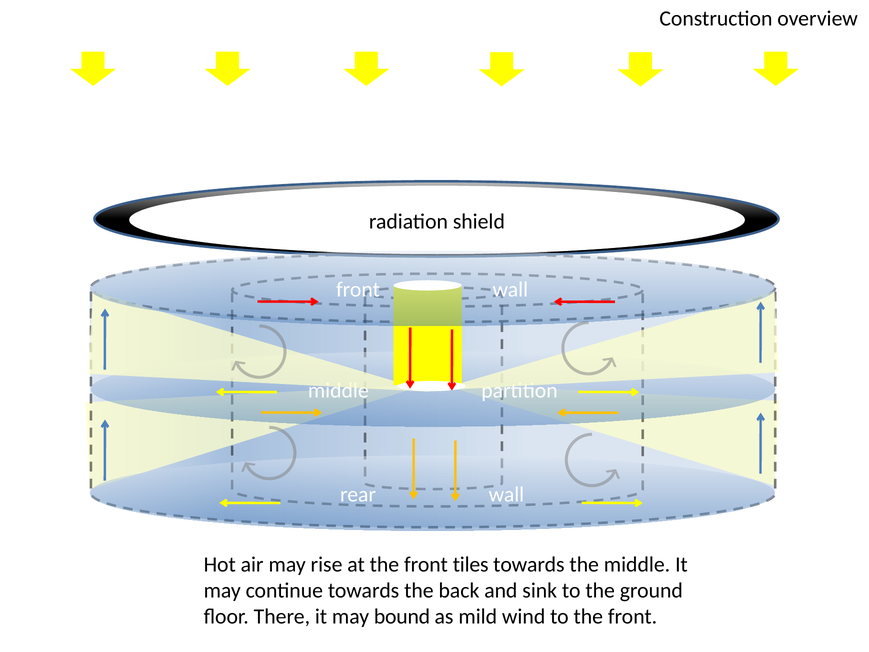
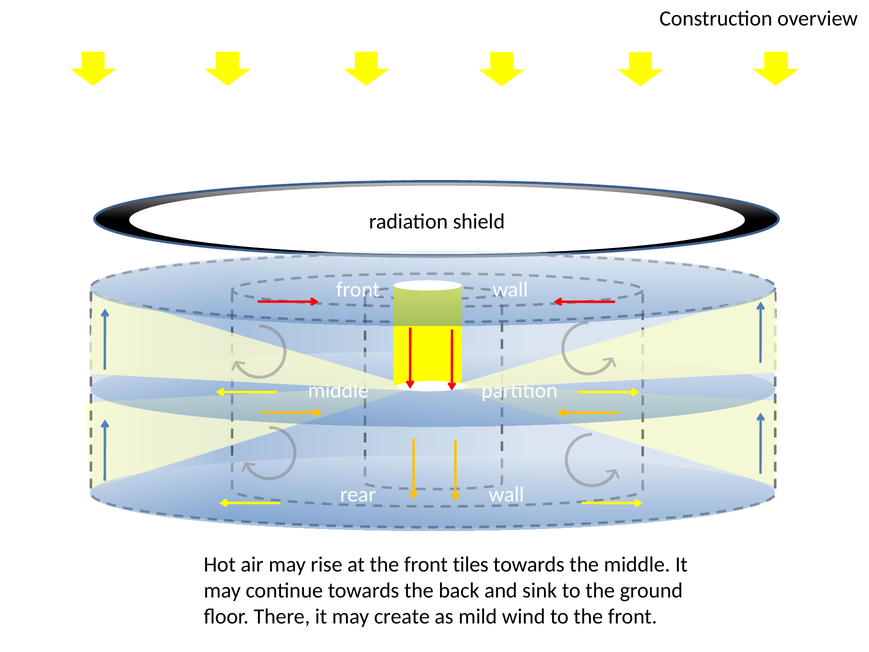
bound: bound -> create (402, 616)
